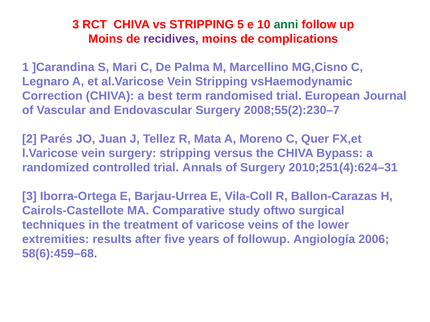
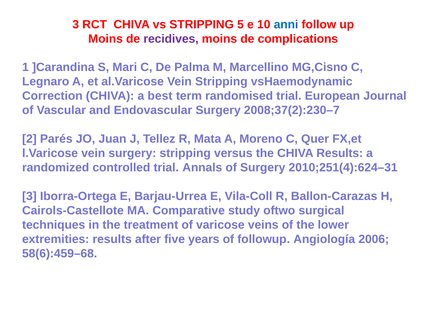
anni colour: green -> blue (286, 24)
2008;55(2):230–7: 2008;55(2):230–7 -> 2008;37(2):230–7 (292, 110)
CHIVA Bypass: Bypass -> Results (340, 154)
